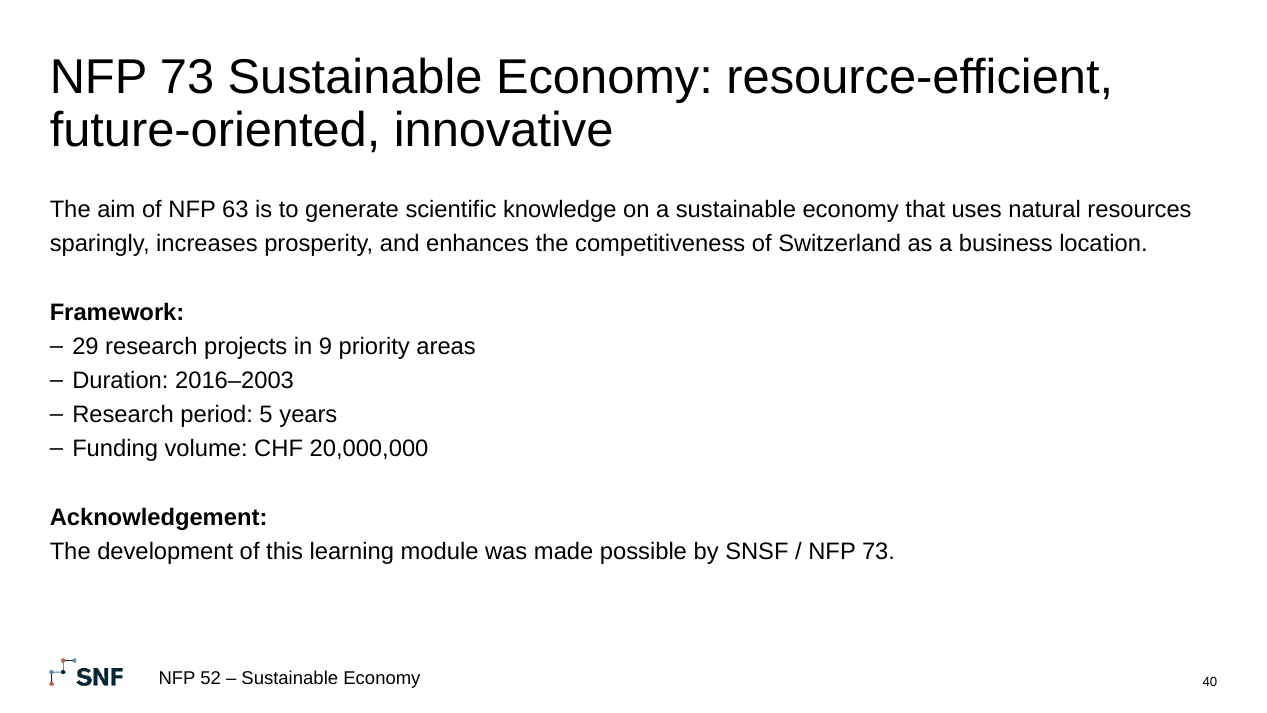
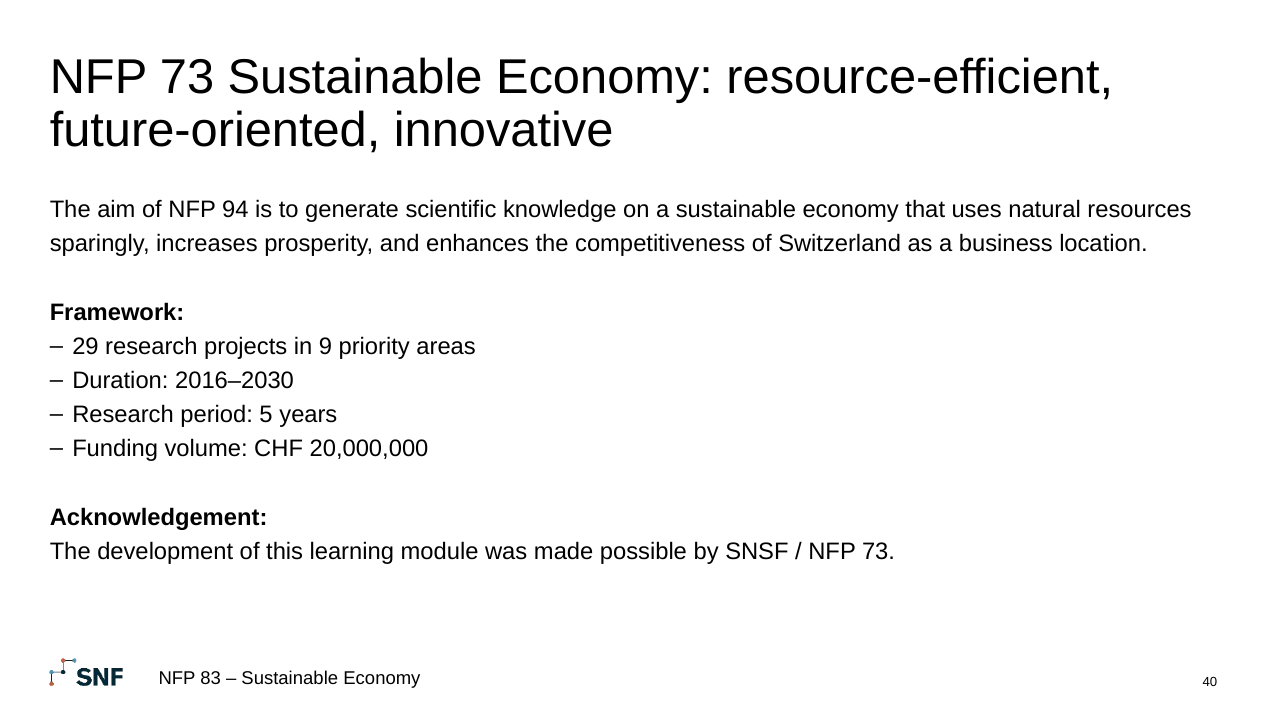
63: 63 -> 94 (235, 210)
2016–2003: 2016–2003 -> 2016–2030 (235, 380)
52: 52 -> 83 (211, 678)
